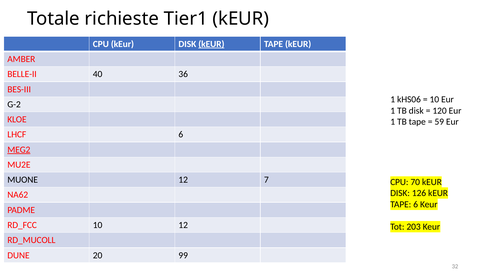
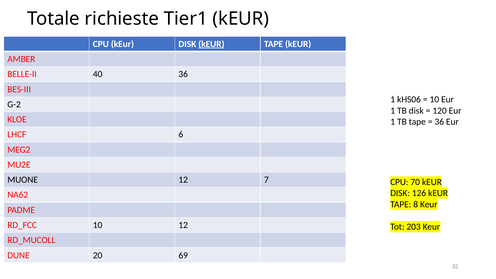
59: 59 -> 36 (439, 122)
MEG2 underline: present -> none (19, 150)
TAPE 6: 6 -> 8 (416, 204)
99: 99 -> 69 (183, 255)
